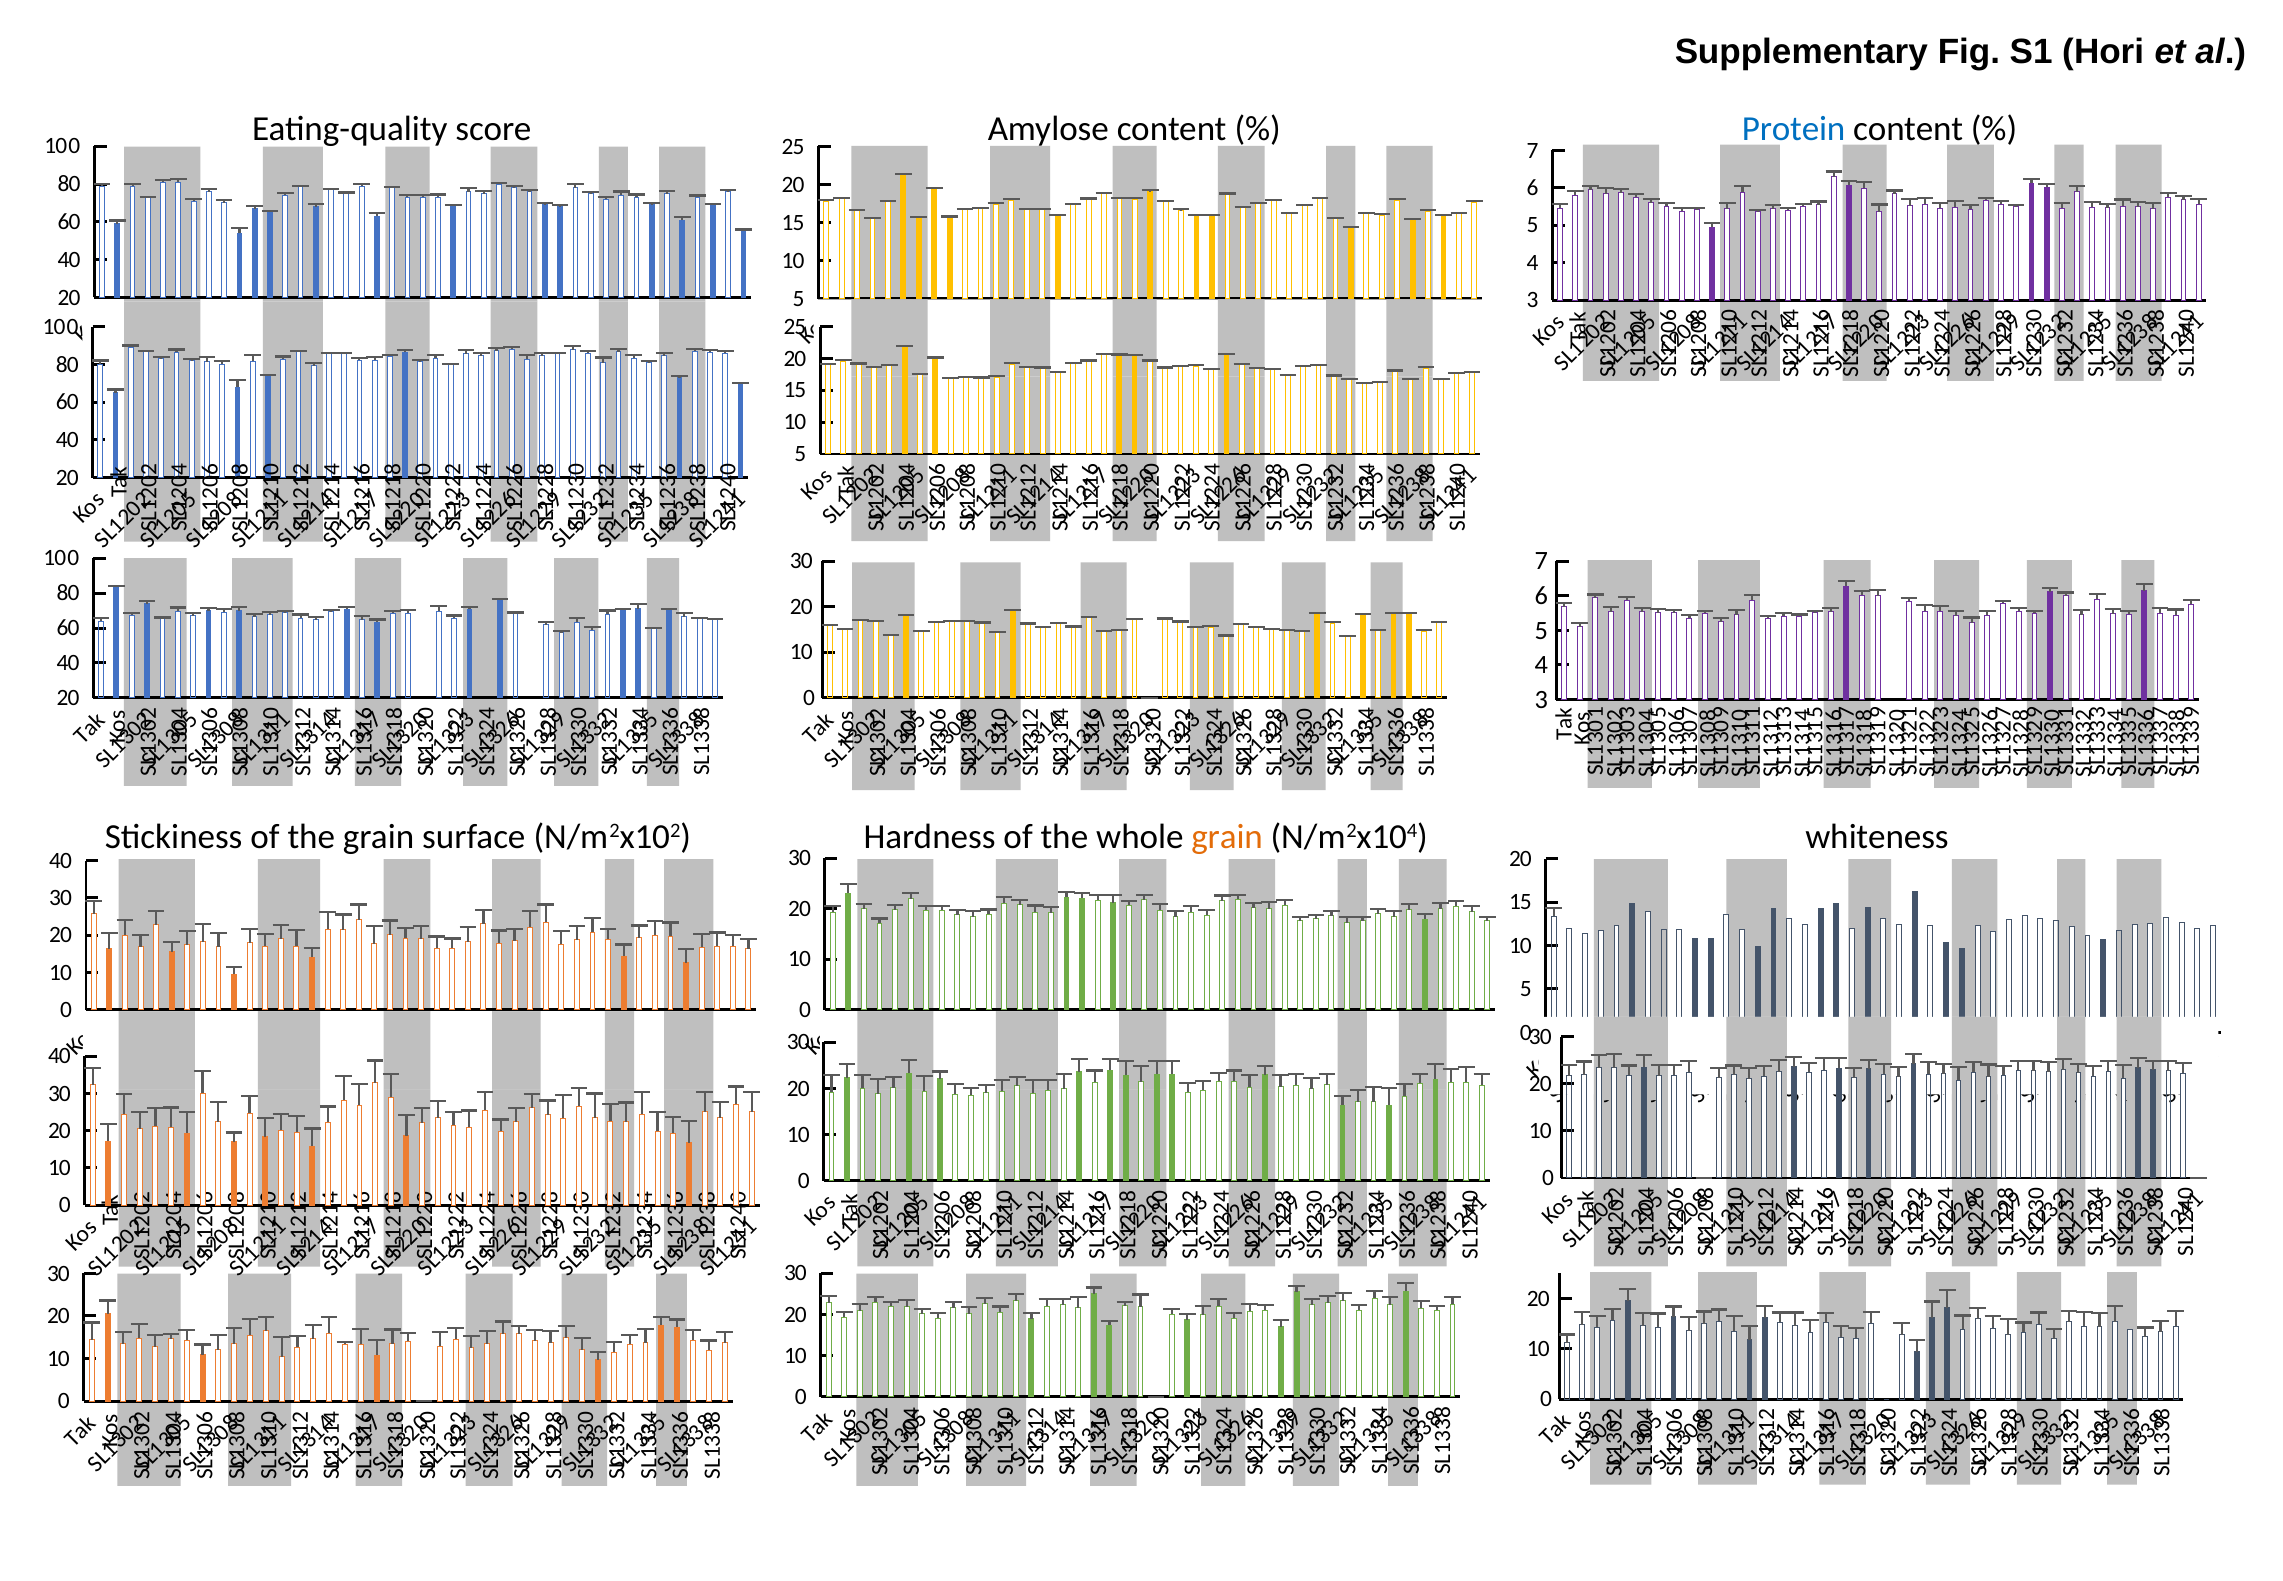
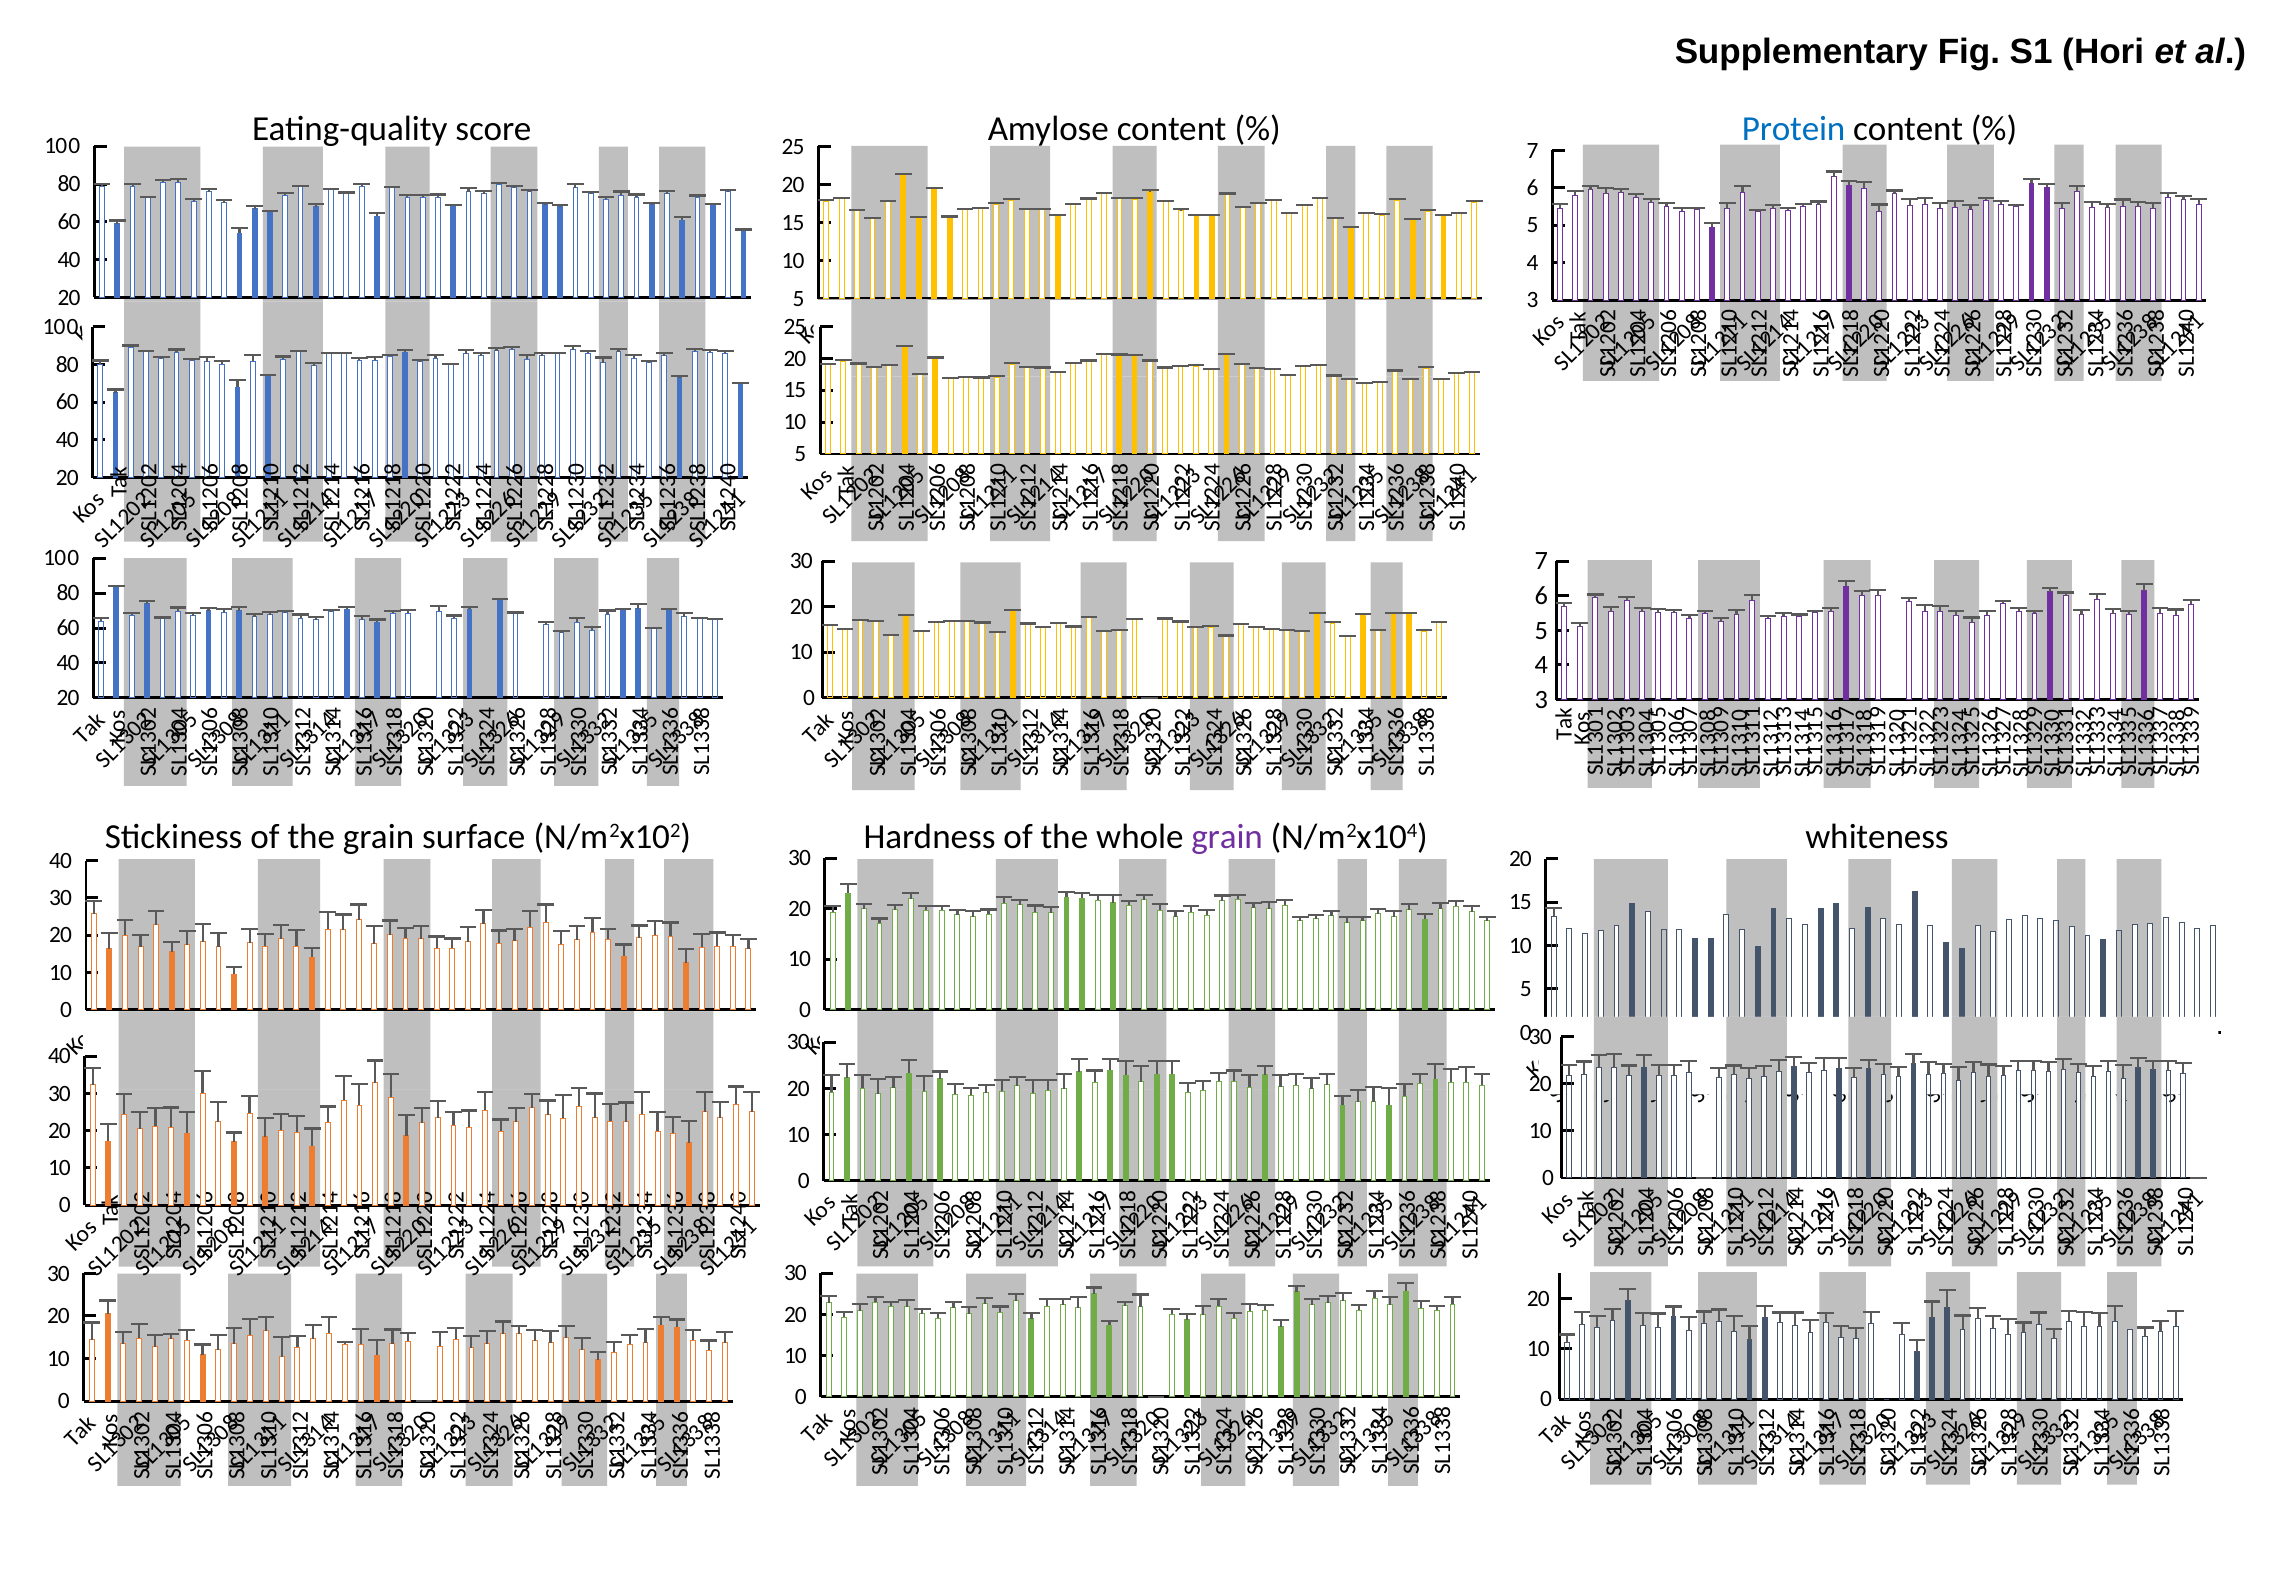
grain colour: orange -> purple (1227, 837)
